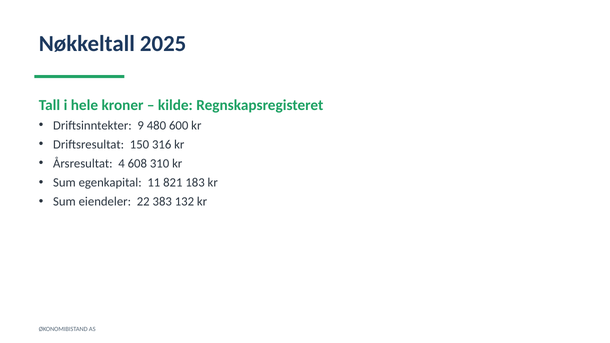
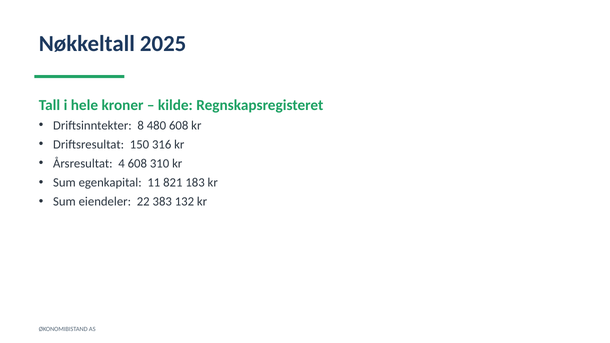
9: 9 -> 8 (141, 125)
480 600: 600 -> 608 (179, 125)
